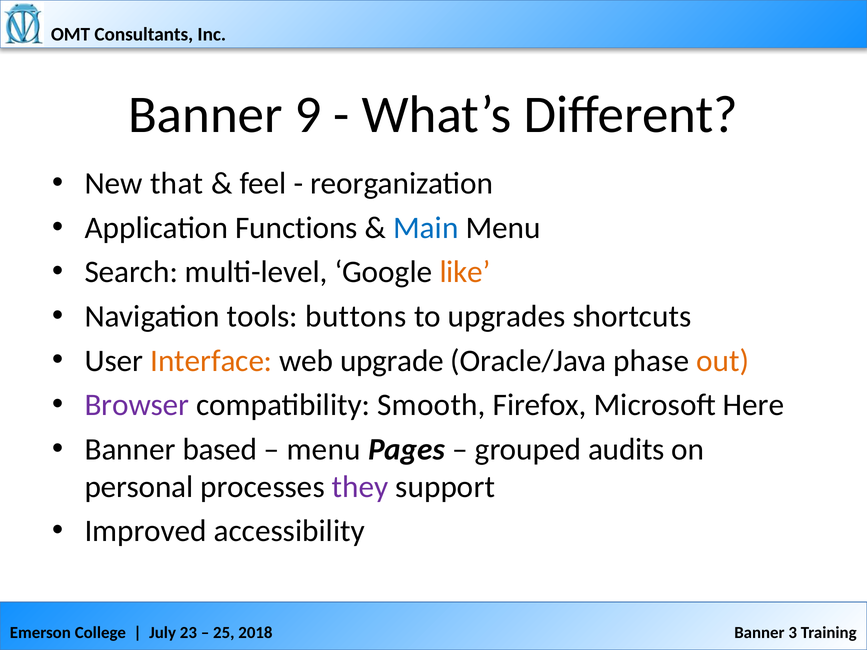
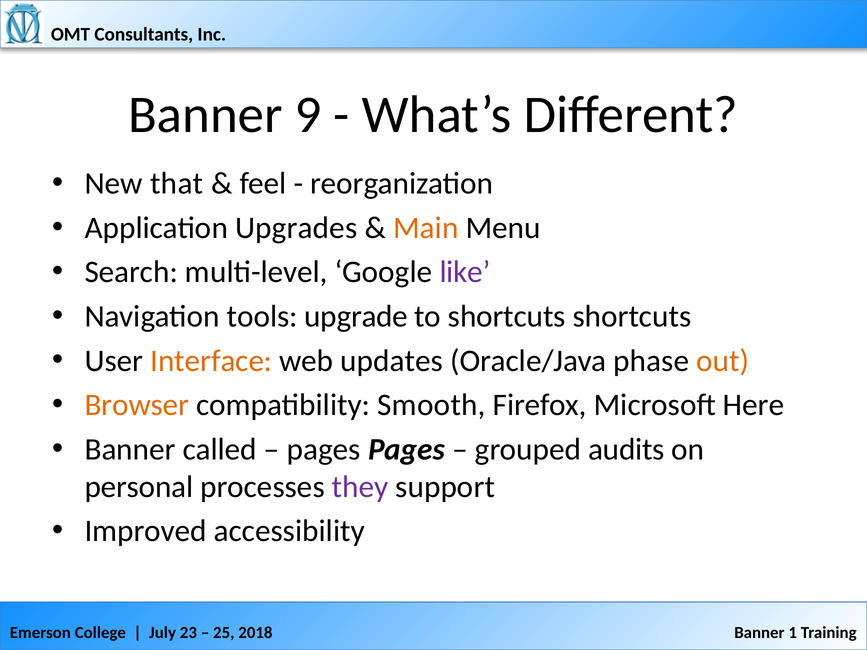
Functions: Functions -> Upgrades (296, 228)
Main colour: blue -> orange (426, 228)
like colour: orange -> purple (465, 272)
buttons: buttons -> upgrade (356, 317)
to upgrades: upgrades -> shortcuts (507, 317)
upgrade: upgrade -> updates (392, 361)
Browser colour: purple -> orange (137, 405)
based: based -> called (220, 449)
menu: menu -> pages (324, 449)
3: 3 -> 1 (793, 633)
